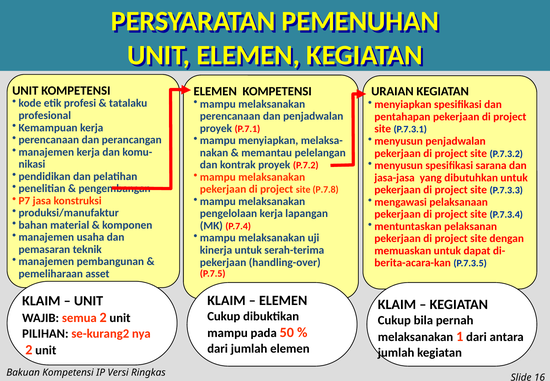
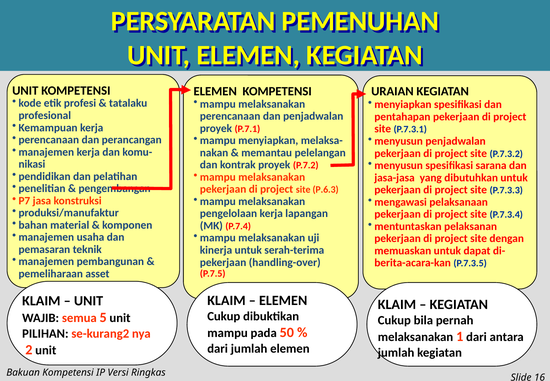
P.7.8: P.7.8 -> P.6.3 (326, 190)
semua 2: 2 -> 5 (103, 317)
